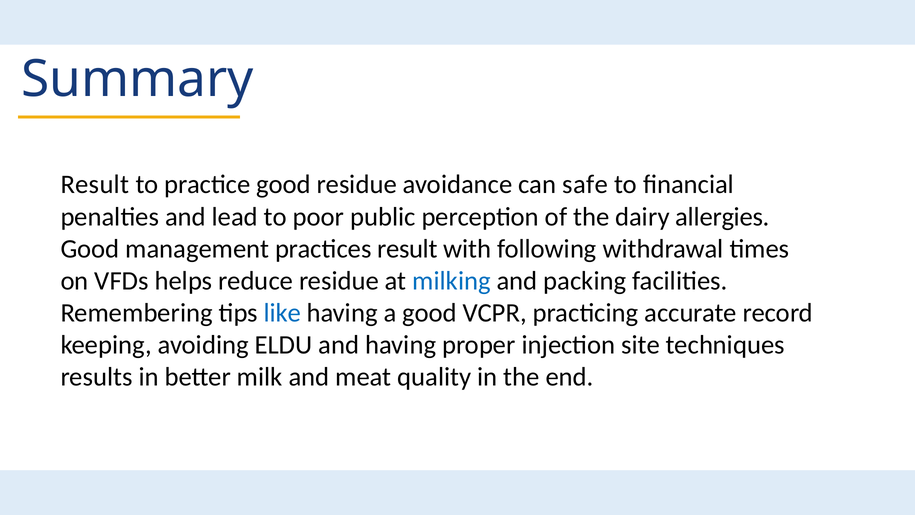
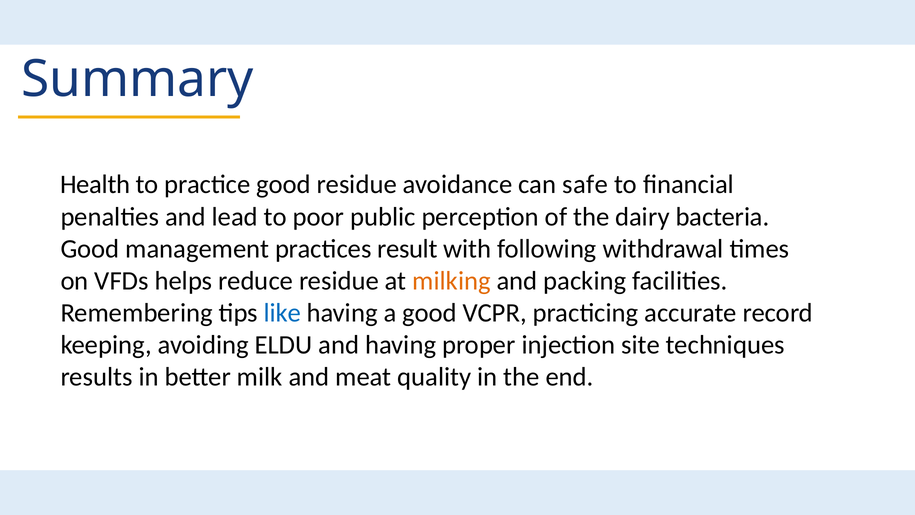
Result: Result -> Health (95, 185)
allergies: allergies -> bacteria (722, 217)
milking colour: blue -> orange (452, 281)
